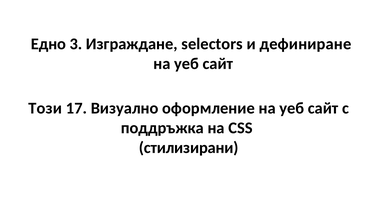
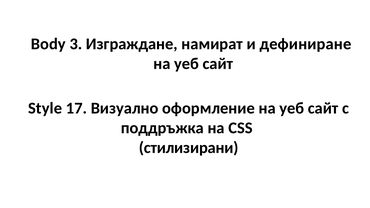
Едно: Едно -> Body (48, 44)
selectors: selectors -> намират (212, 44)
Този: Този -> Style (45, 108)
